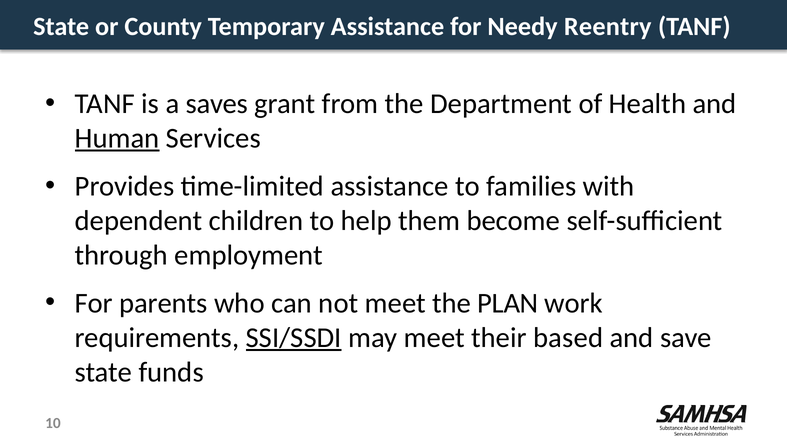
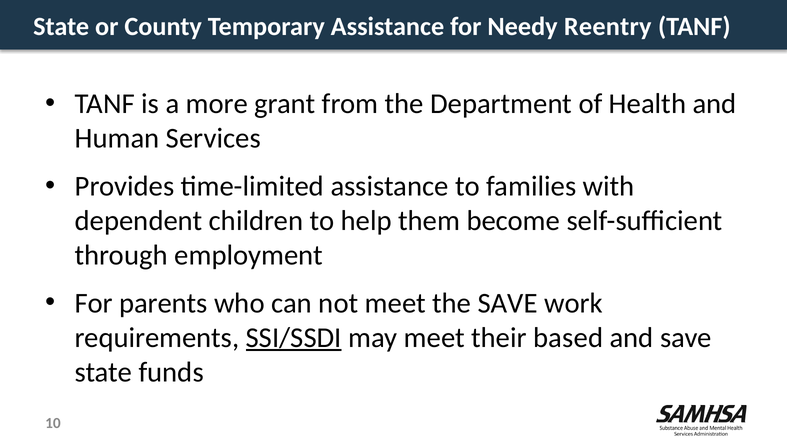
saves: saves -> more (217, 104)
Human underline: present -> none (117, 138)
the PLAN: PLAN -> SAVE (508, 303)
